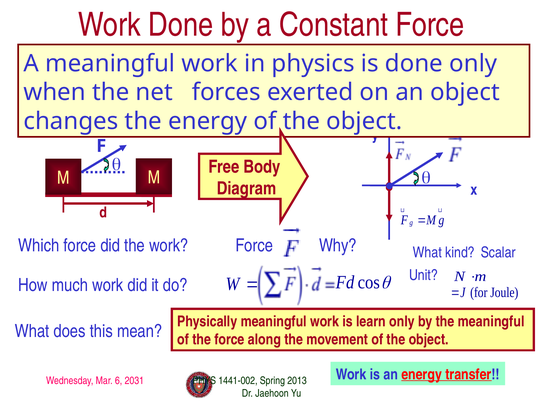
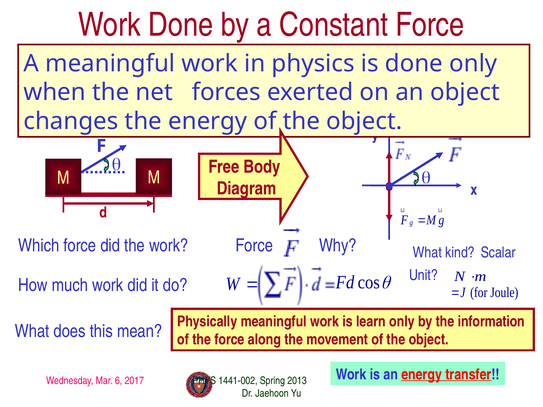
the meaningful: meaningful -> information (491, 322)
2031: 2031 -> 2017 (134, 381)
